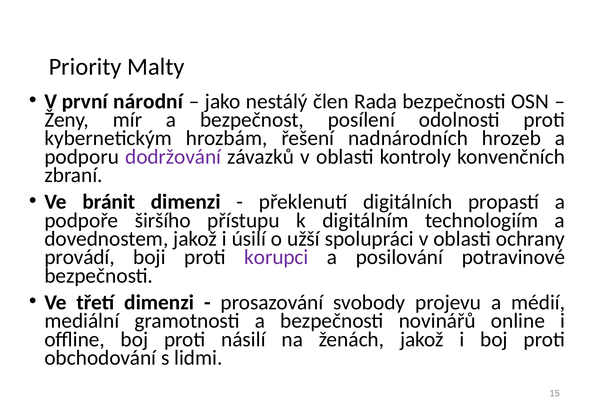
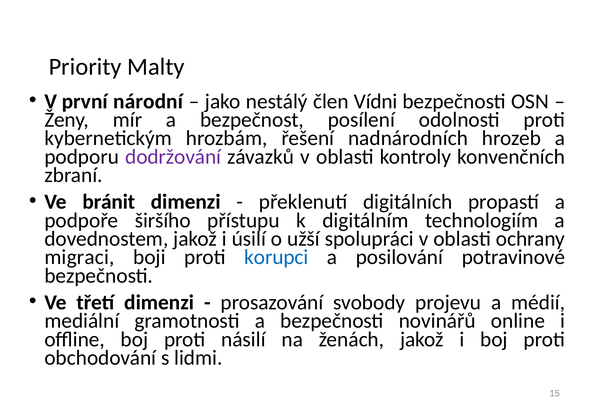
Rada: Rada -> Vídni (376, 101)
provádí: provádí -> migraci (79, 257)
korupci colour: purple -> blue (276, 257)
